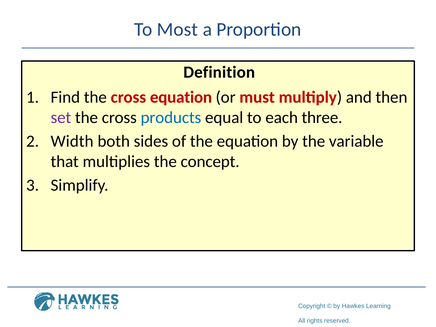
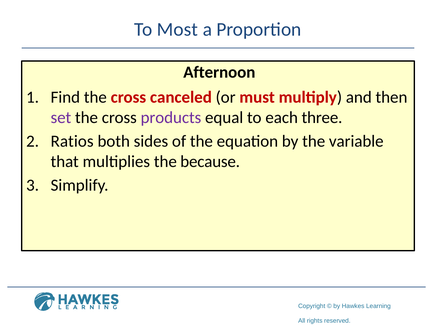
Definition: Definition -> Afternoon (219, 72)
cross equation: equation -> canceled (181, 97)
products colour: blue -> purple (171, 117)
Width: Width -> Ratios (72, 141)
concept: concept -> because (210, 162)
